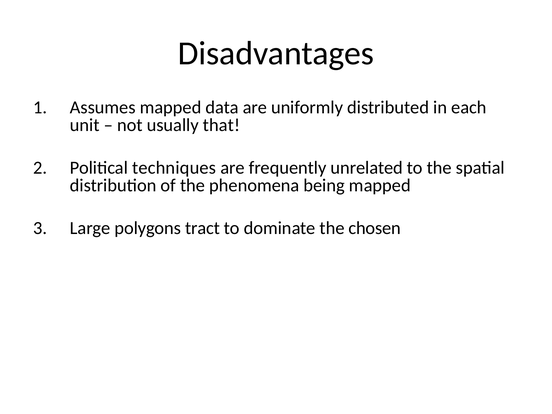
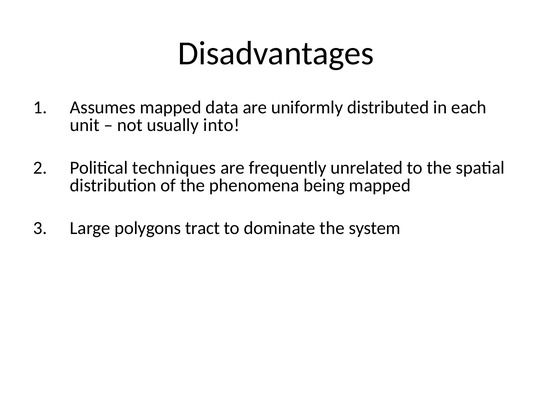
that: that -> into (222, 125)
chosen: chosen -> system (375, 228)
